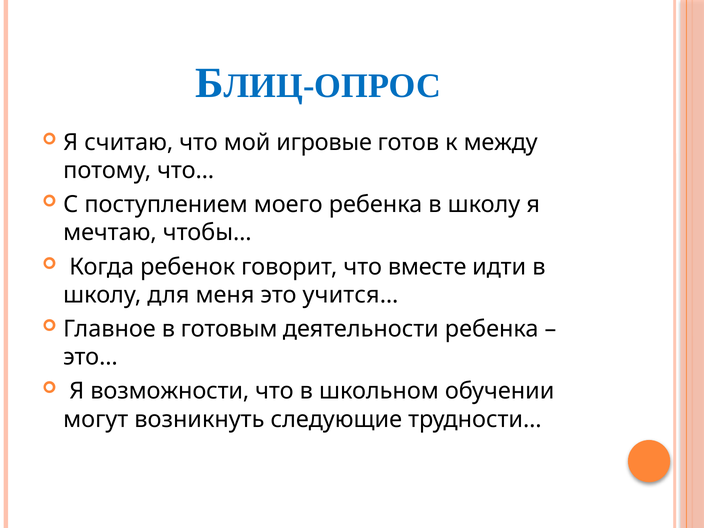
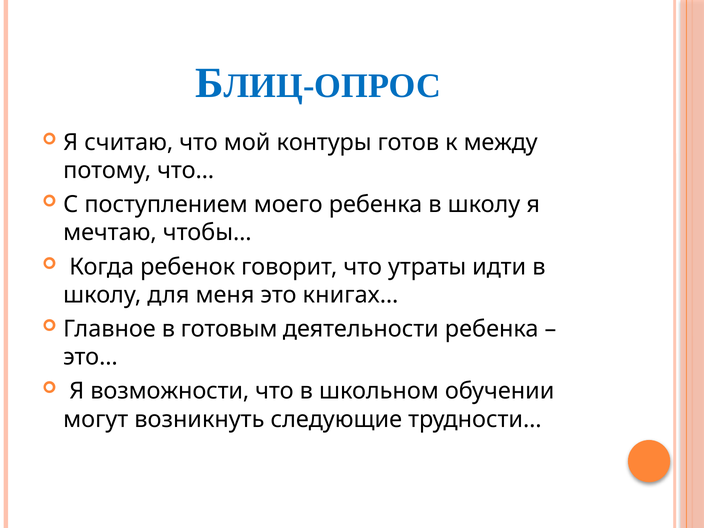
игровые: игровые -> контуры (324, 142)
вместе: вместе -> утраты (427, 267)
учится…: учится… -> книгах… (350, 295)
